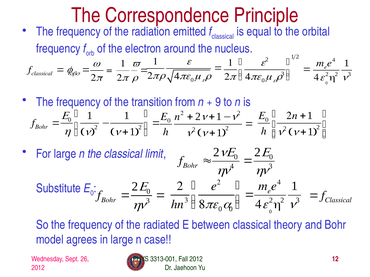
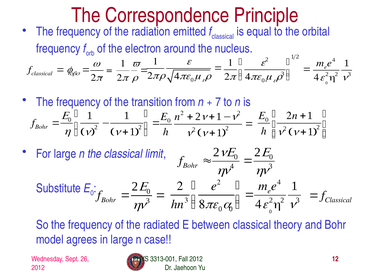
9: 9 -> 7 (218, 102)
